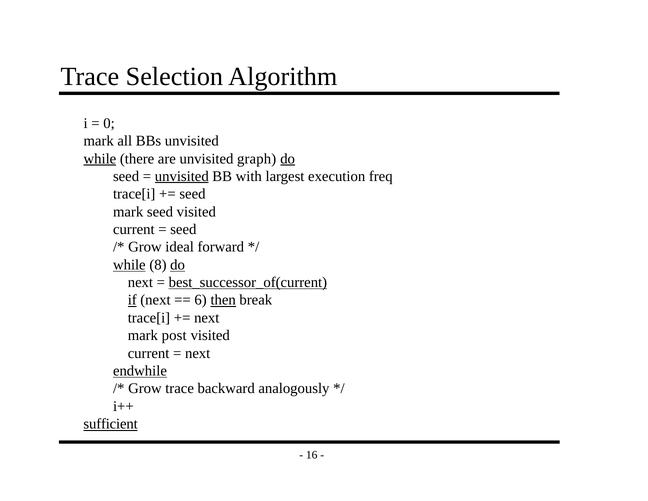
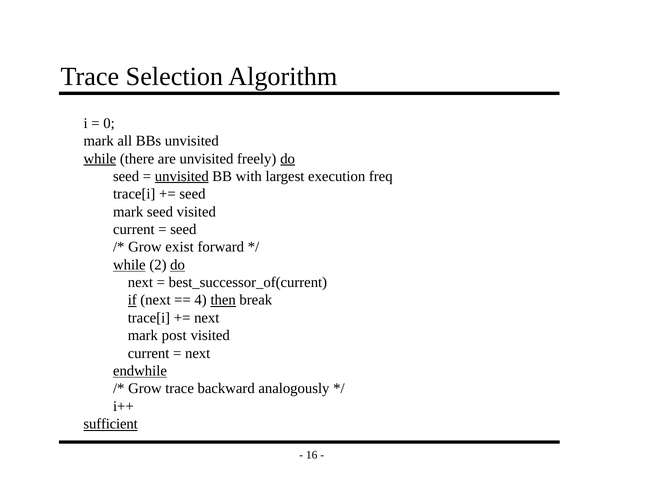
graph: graph -> freely (257, 159)
ideal: ideal -> exist (180, 247)
8: 8 -> 2 (158, 265)
best_successor_of(current underline: present -> none (248, 282)
6: 6 -> 4 (201, 300)
